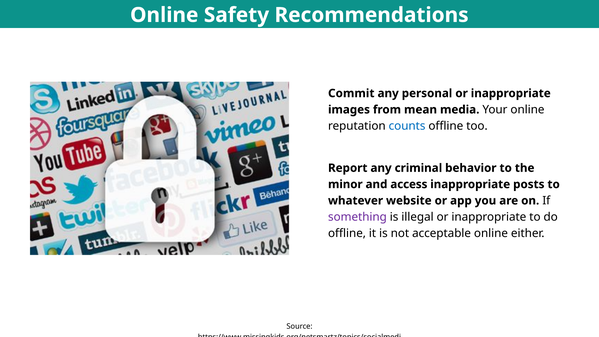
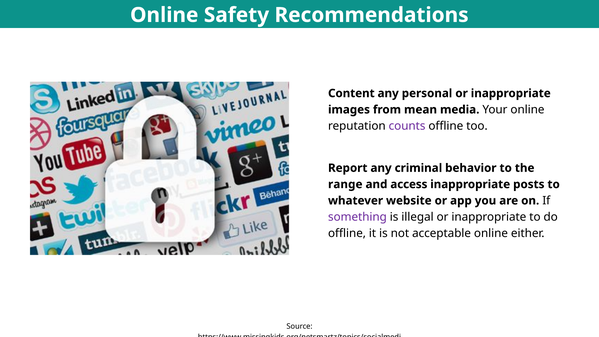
Commit: Commit -> Content (351, 93)
counts colour: blue -> purple (407, 126)
minor: minor -> range (345, 184)
